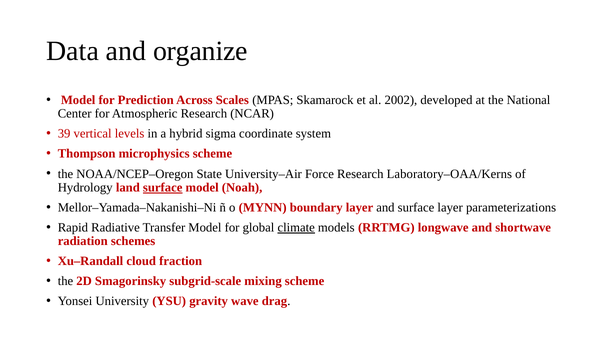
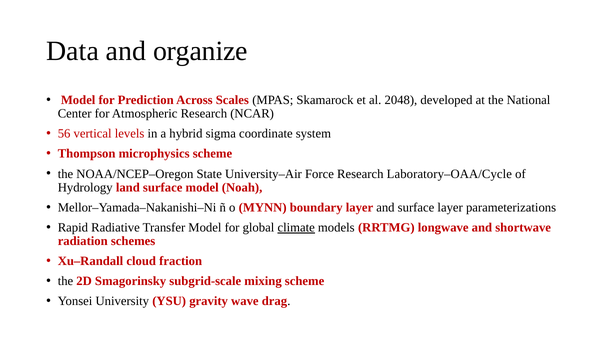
2002: 2002 -> 2048 (401, 100)
39: 39 -> 56 (64, 134)
Laboratory–OAA/Kerns: Laboratory–OAA/Kerns -> Laboratory–OAA/Cycle (449, 174)
surface underline: present -> none (163, 187)
